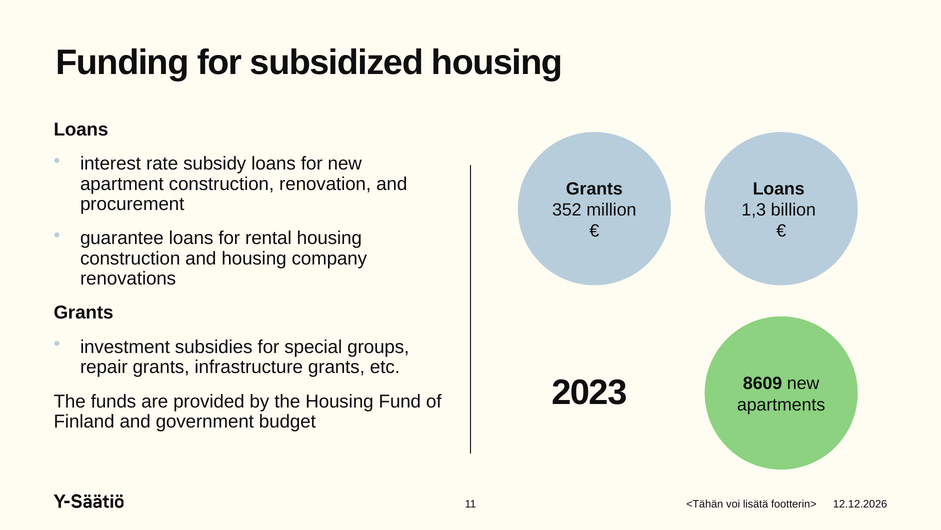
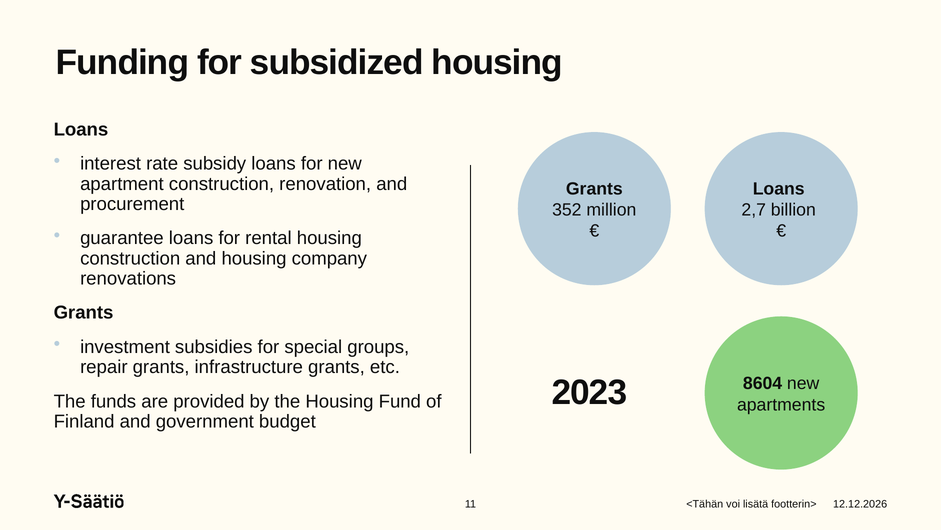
1,3: 1,3 -> 2,7 (754, 210)
8609: 8609 -> 8604 (763, 383)
